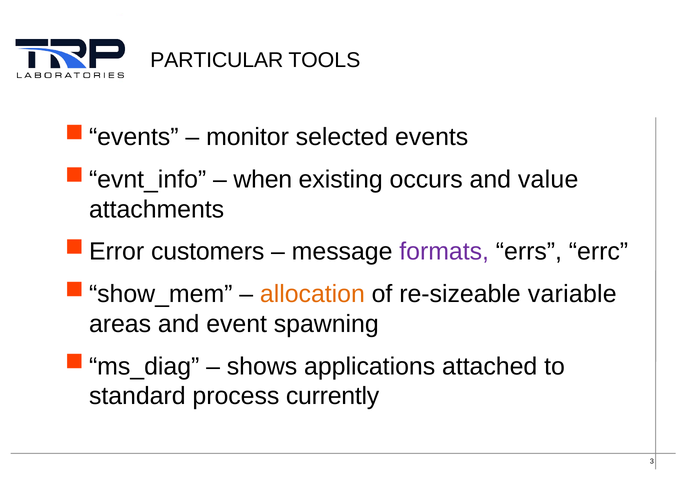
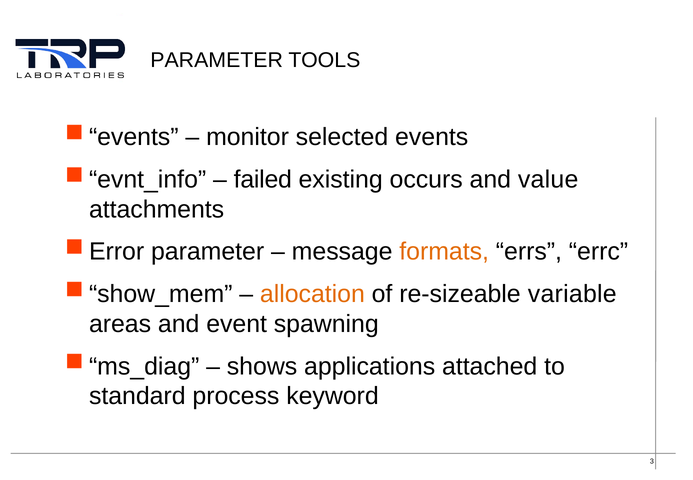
PARTICULAR: PARTICULAR -> PARAMETER (217, 60)
when: when -> failed (263, 179)
customers: customers -> parameter (208, 252)
formats colour: purple -> orange (444, 252)
currently: currently -> keyword (332, 396)
